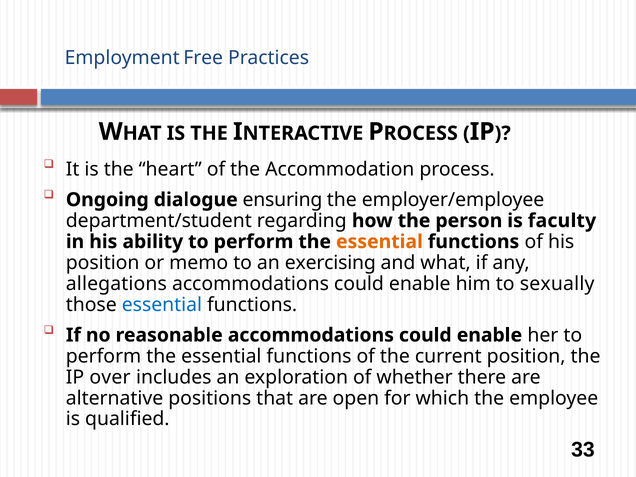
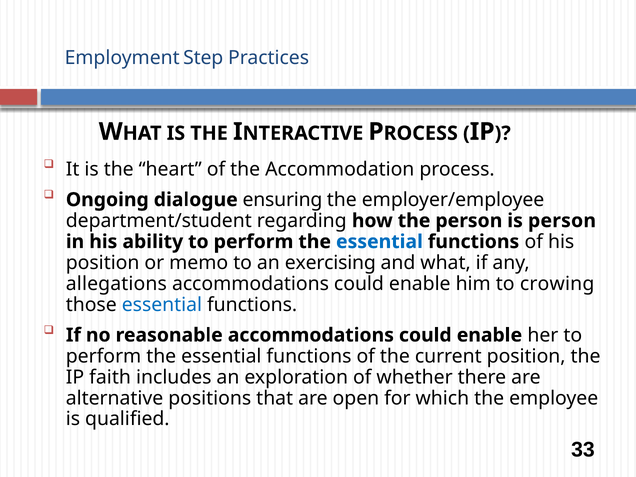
Free: Free -> Step (203, 58)
is faculty: faculty -> person (562, 221)
essential colour: orange -> blue (379, 242)
sexually: sexually -> crowing (557, 284)
over: over -> faith (110, 377)
